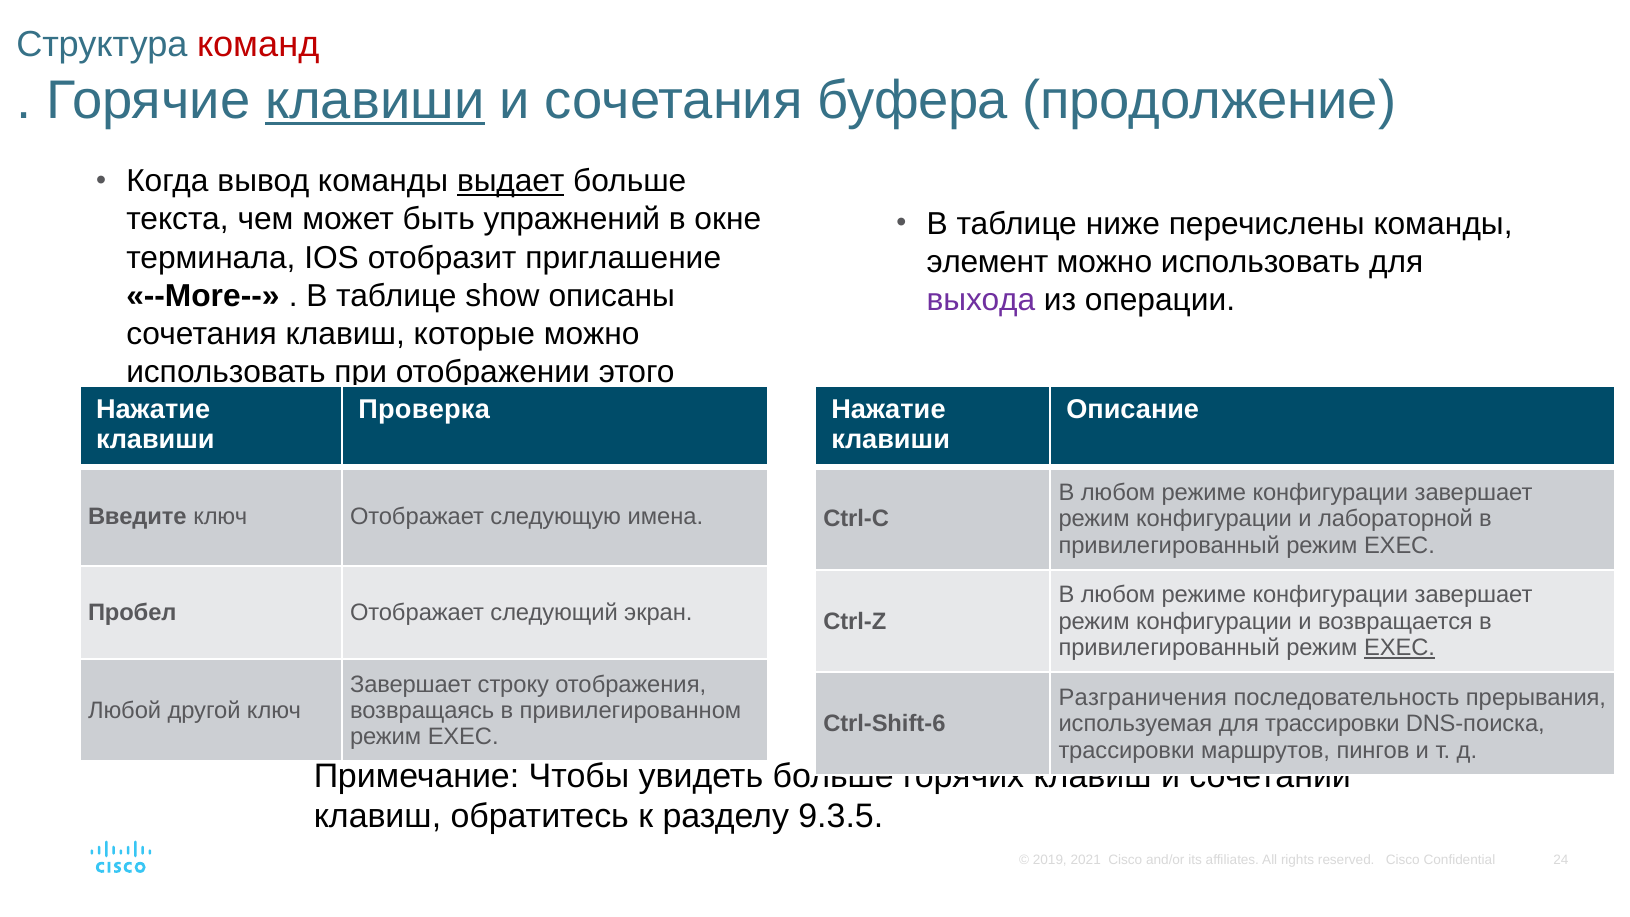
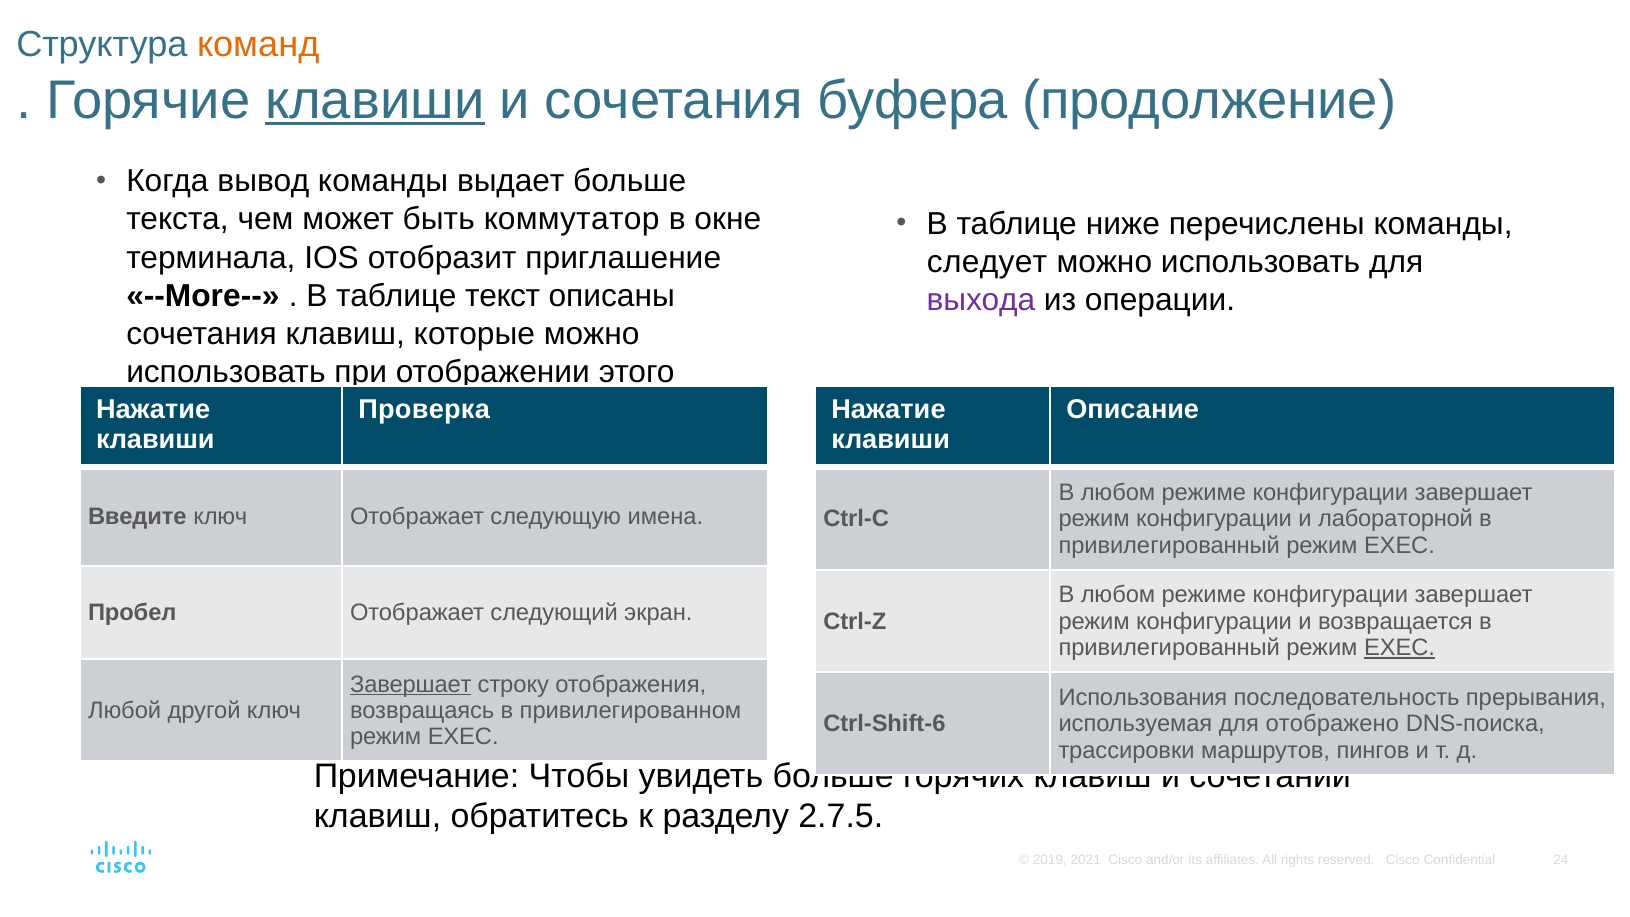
команд colour: red -> orange (258, 45)
выдает underline: present -> none (511, 181)
упражнений: упражнений -> коммутатор (572, 219)
элемент: элемент -> следует (987, 262)
show: show -> текст (503, 296)
Завершает underline: none -> present (411, 684)
Разграничения: Разграничения -> Использования (1143, 697)
для трассировки: трассировки -> отображено (1332, 724)
9.3.5: 9.3.5 -> 2.7.5 (841, 817)
